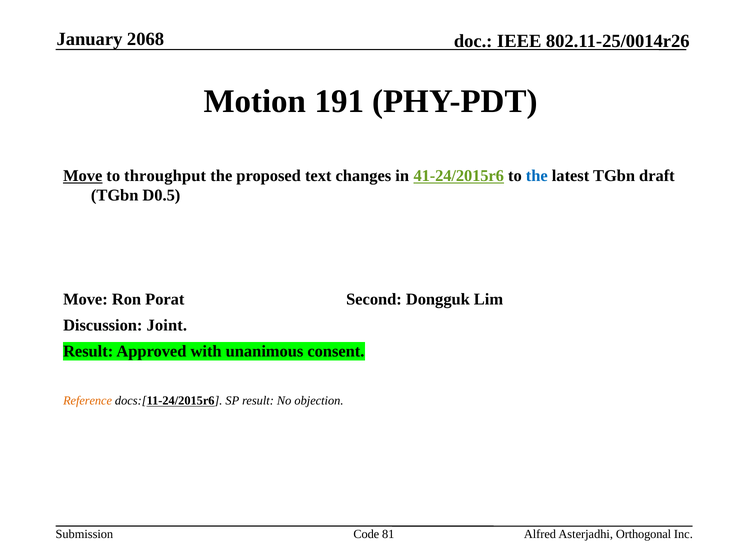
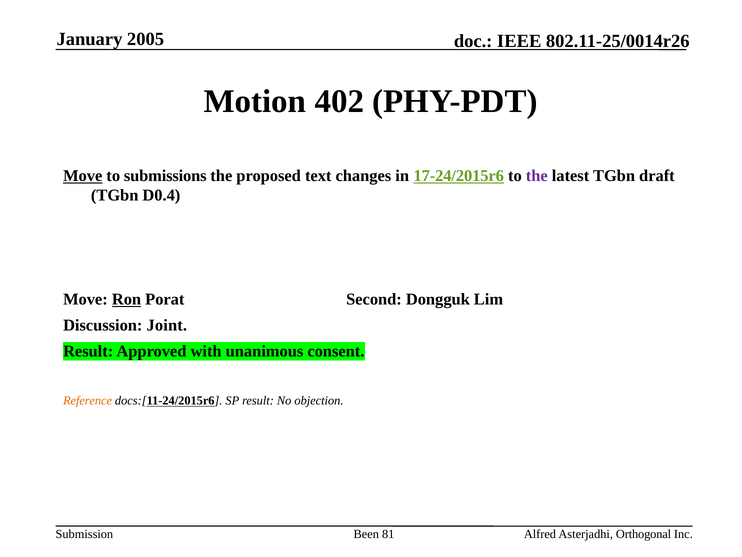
2068: 2068 -> 2005 (146, 39)
191: 191 -> 402 (339, 101)
throughput: throughput -> submissions (165, 176)
41-24/2015r6: 41-24/2015r6 -> 17-24/2015r6 (459, 176)
the colour: blue -> purple (537, 176)
D0.5: D0.5 -> D0.4 (161, 195)
Ron underline: none -> present (127, 299)
Code: Code -> Been (366, 534)
